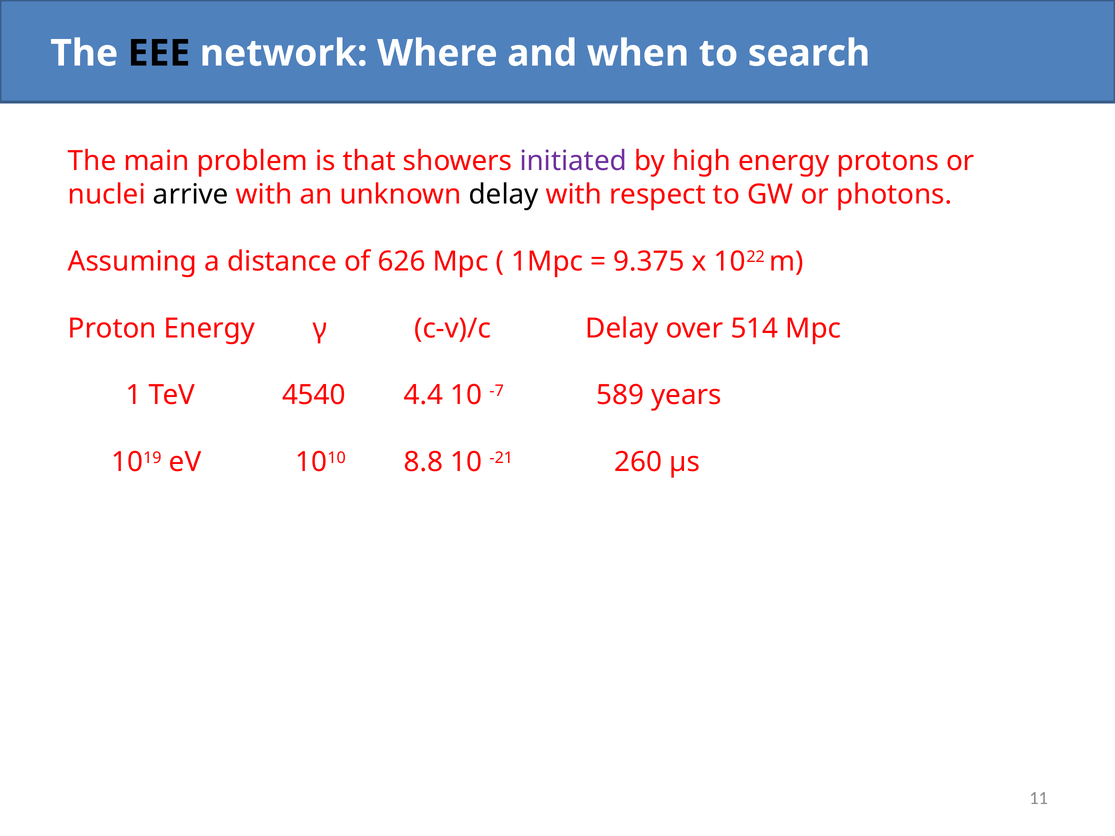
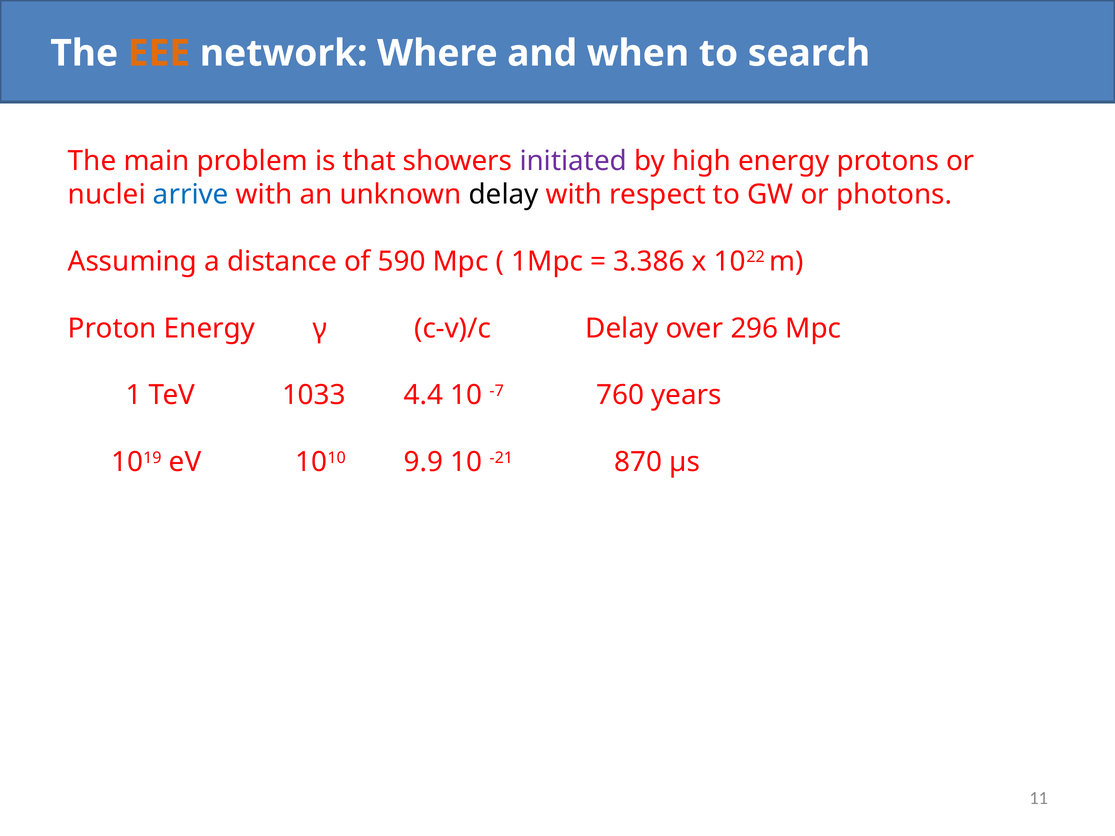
EEE colour: black -> orange (159, 53)
arrive colour: black -> blue (191, 195)
626: 626 -> 590 (402, 262)
9.375: 9.375 -> 3.386 (649, 262)
514: 514 -> 296 (754, 329)
4540: 4540 -> 1033 (314, 395)
589: 589 -> 760 (620, 395)
8.8: 8.8 -> 9.9 (423, 462)
260: 260 -> 870 (638, 462)
